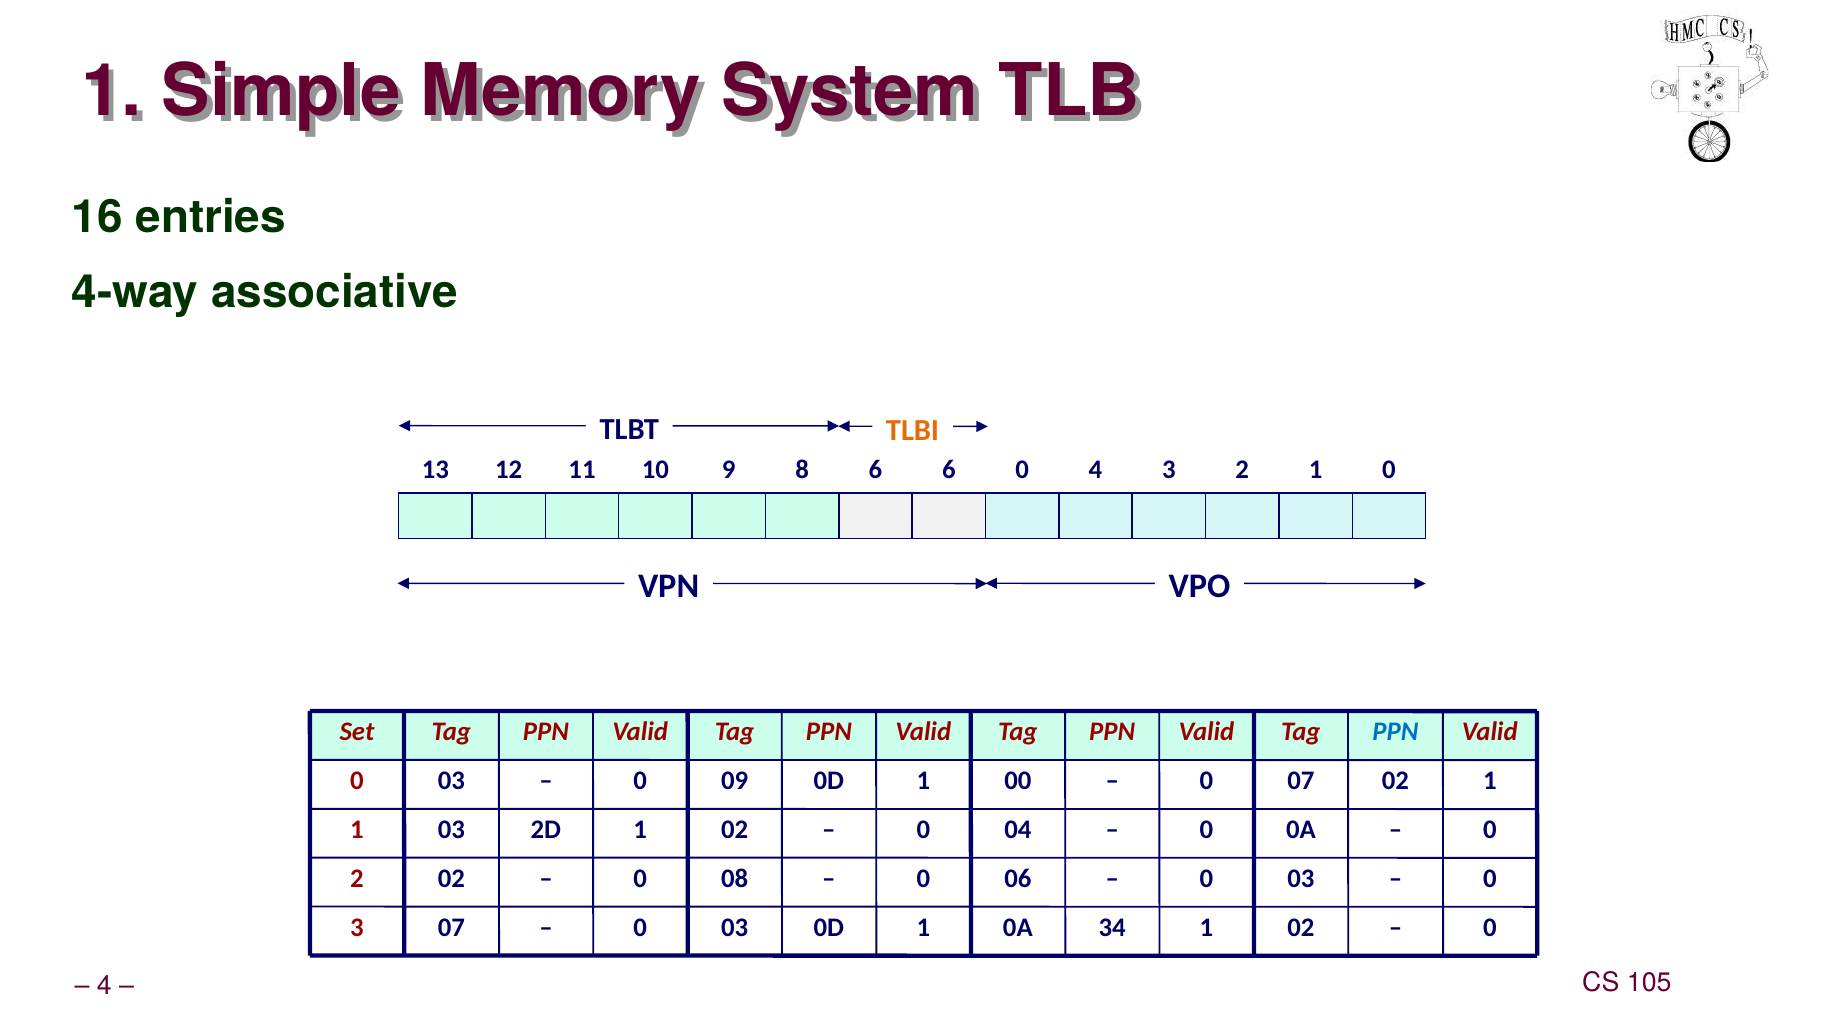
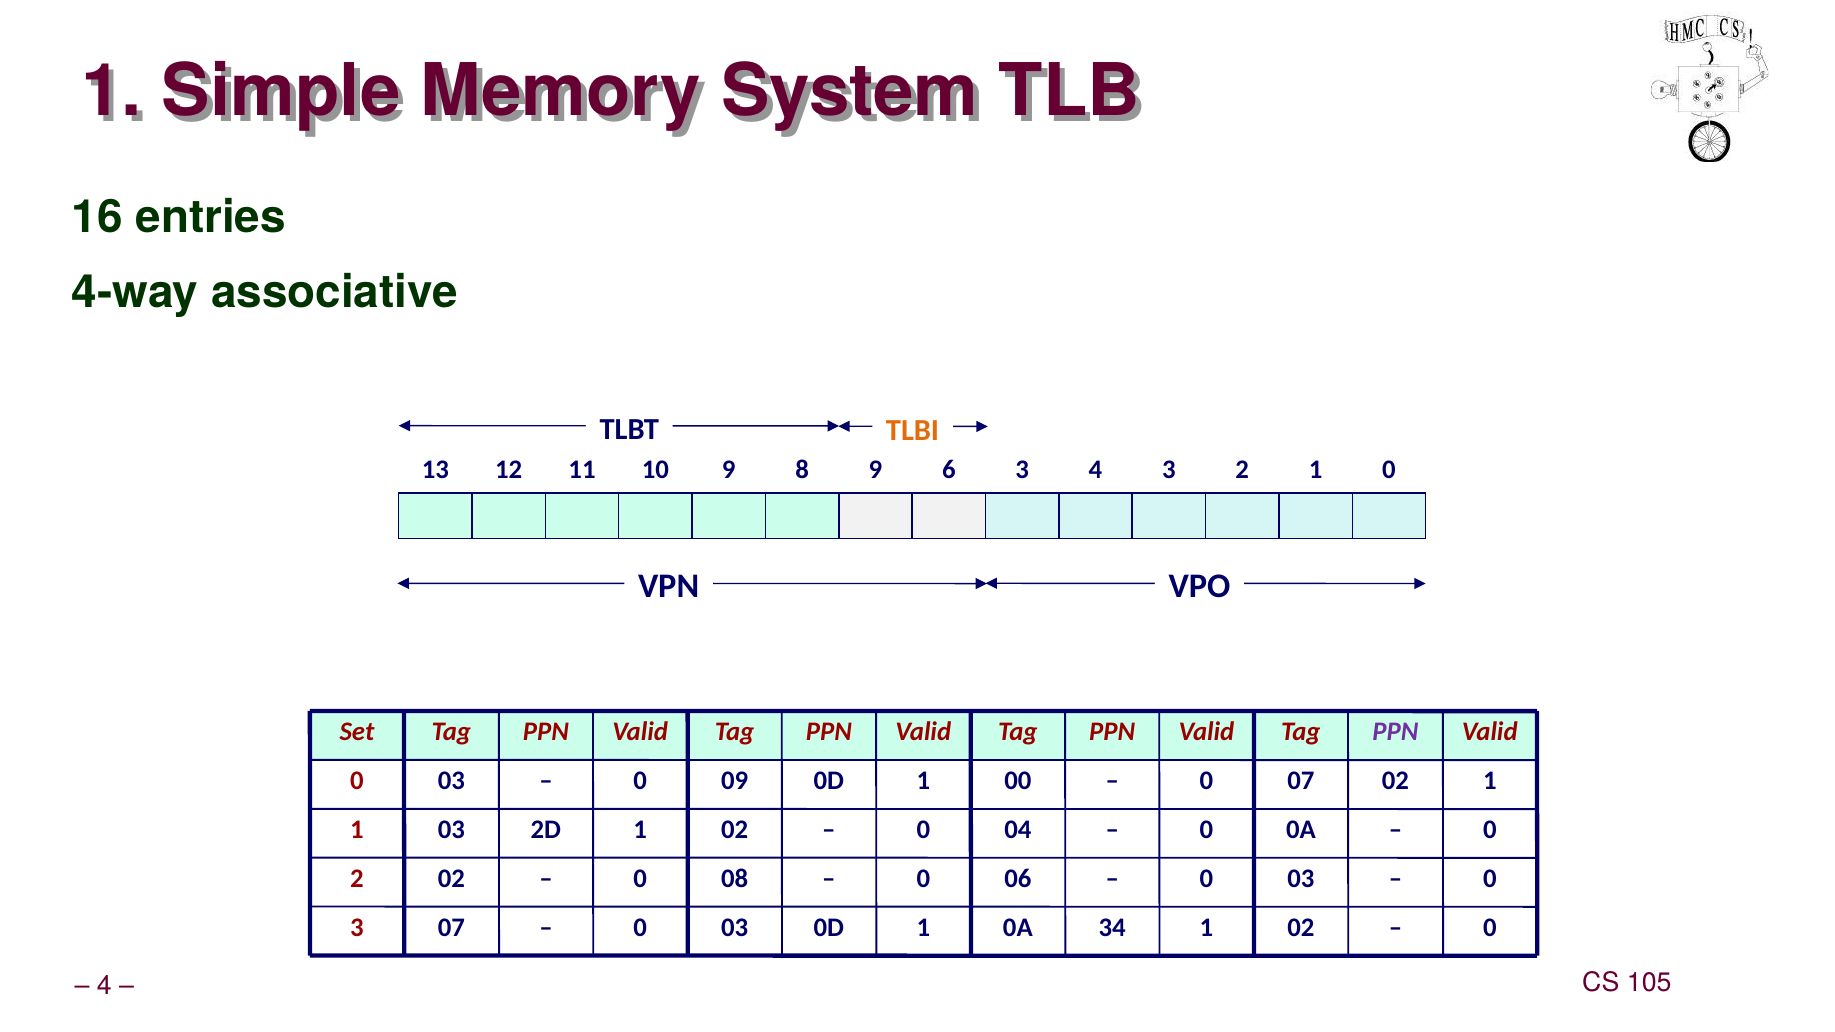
8 6: 6 -> 9 (875, 470)
6 0: 0 -> 3 (1022, 470)
PPN colour: blue -> purple (1395, 732)
